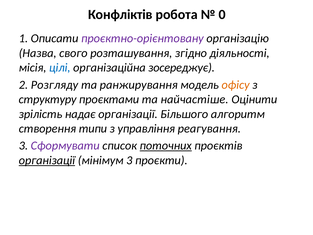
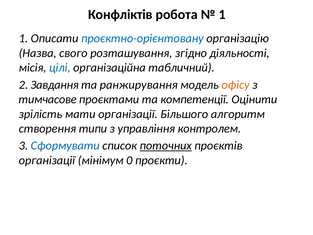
0: 0 -> 1 (222, 15)
проєктно-орієнтовану colour: purple -> blue (142, 38)
зосереджує: зосереджує -> табличний (181, 68)
Розгляду: Розгляду -> Завдання (55, 85)
структуру: структуру -> тимчасове (48, 99)
найчастіше: найчастіше -> компетенції (195, 99)
надає: надає -> мати (80, 114)
реагування: реагування -> контролем (209, 128)
Сформувати colour: purple -> blue (65, 146)
організації underline: present -> none (47, 160)
мінімум 3: 3 -> 0 (129, 160)
